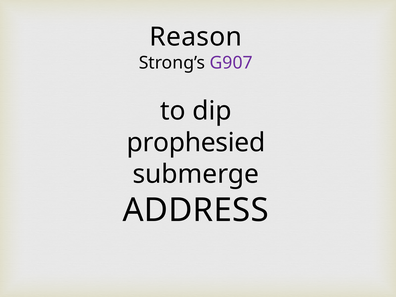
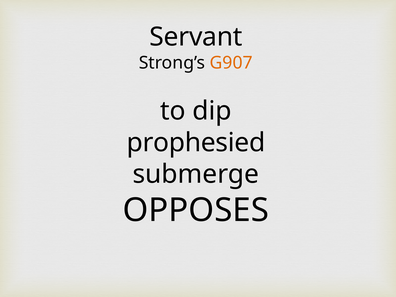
Reason: Reason -> Servant (196, 37)
G907 colour: purple -> orange (231, 63)
ADDRESS: ADDRESS -> OPPOSES (196, 210)
